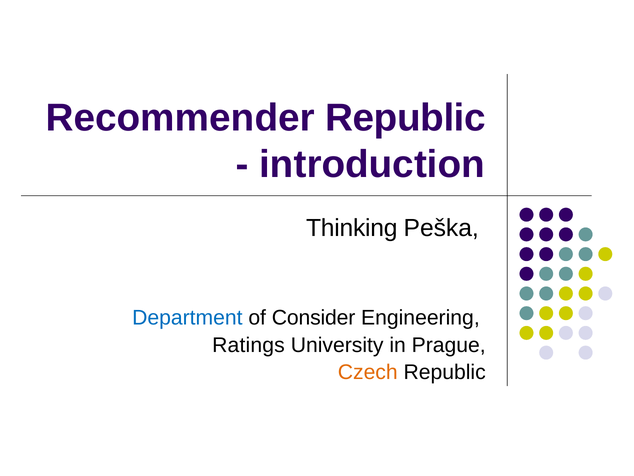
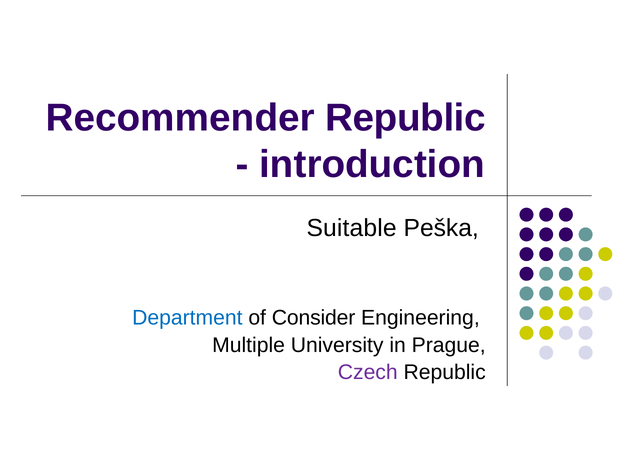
Thinking: Thinking -> Suitable (352, 228)
Ratings: Ratings -> Multiple (249, 345)
Czech colour: orange -> purple (368, 372)
